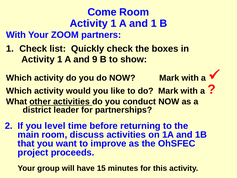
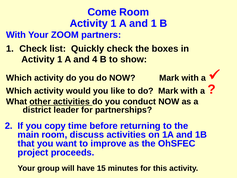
9: 9 -> 4 (95, 59)
level: level -> copy (55, 126)
